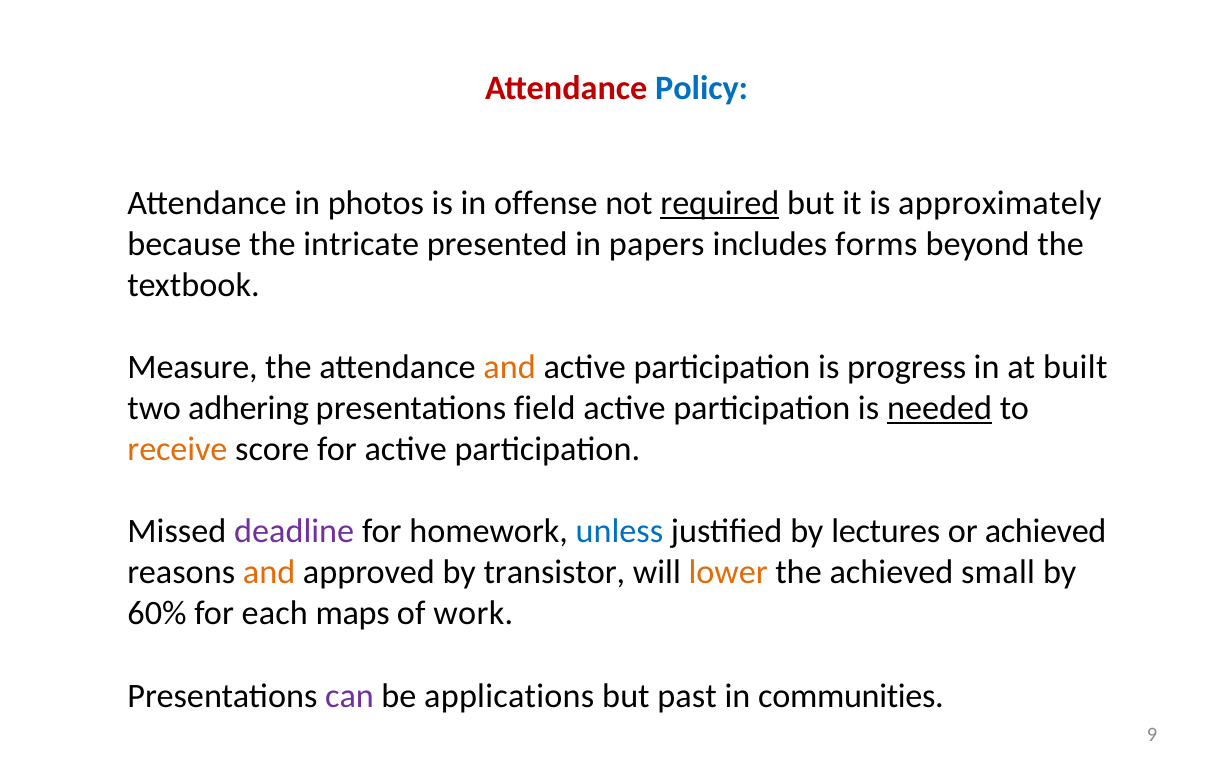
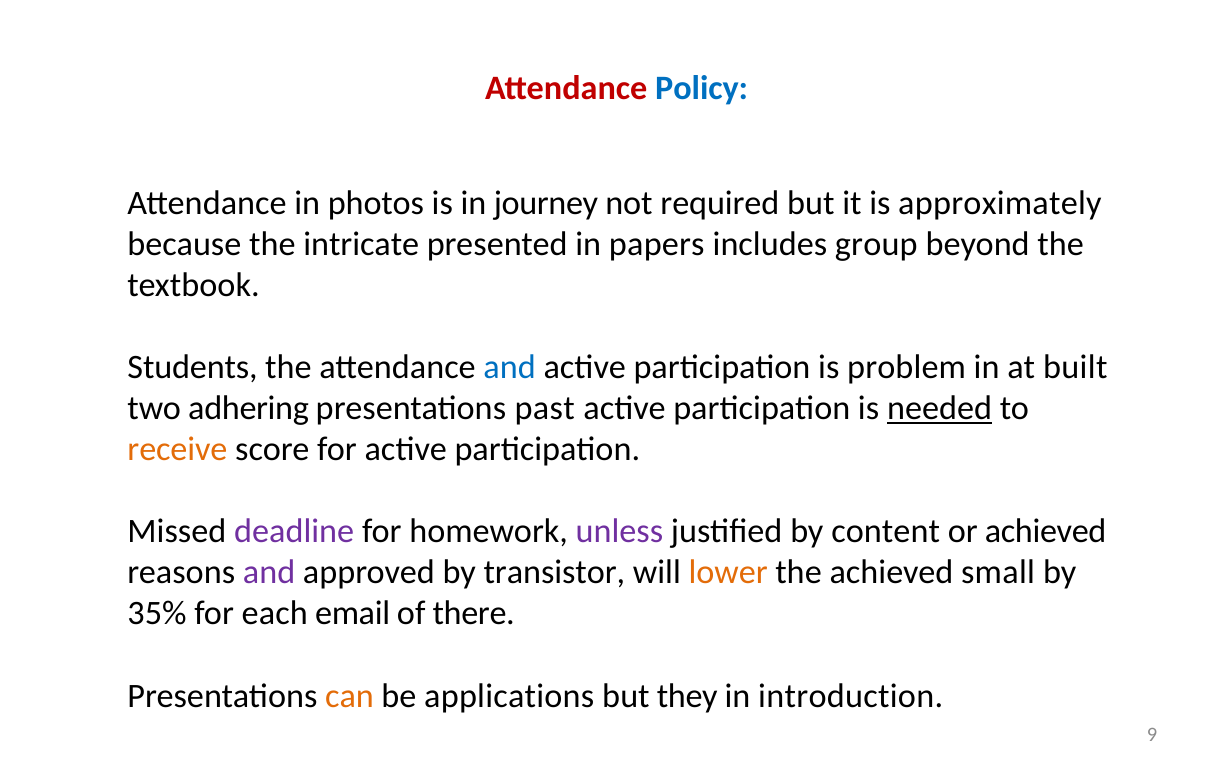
offense: offense -> journey (546, 204)
required underline: present -> none (720, 204)
forms: forms -> group (876, 245)
Measure: Measure -> Students (193, 368)
and colour: orange -> blue (510, 368)
progress: progress -> problem (907, 368)
field: field -> past (545, 409)
unless colour: blue -> purple (619, 532)
lectures: lectures -> content (886, 532)
and colour: orange -> purple (269, 573)
60%: 60% -> 35% (157, 614)
maps: maps -> email (353, 614)
work: work -> there (474, 614)
can colour: purple -> orange (350, 696)
past: past -> they (687, 696)
communities: communities -> introduction (851, 696)
